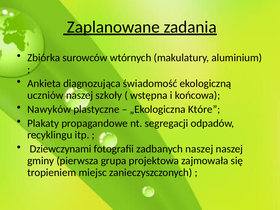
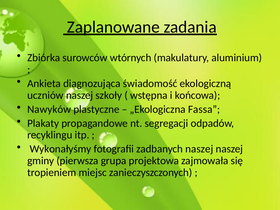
Które: Które -> Fassa (204, 109)
Dziewczynami: Dziewczynami -> Wykonałyśmy (61, 149)
